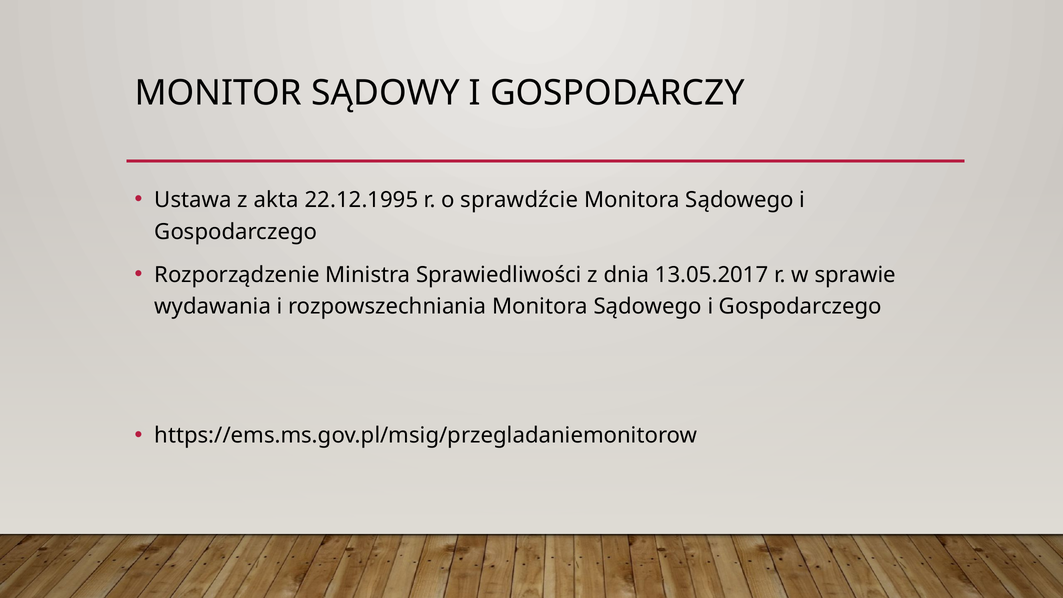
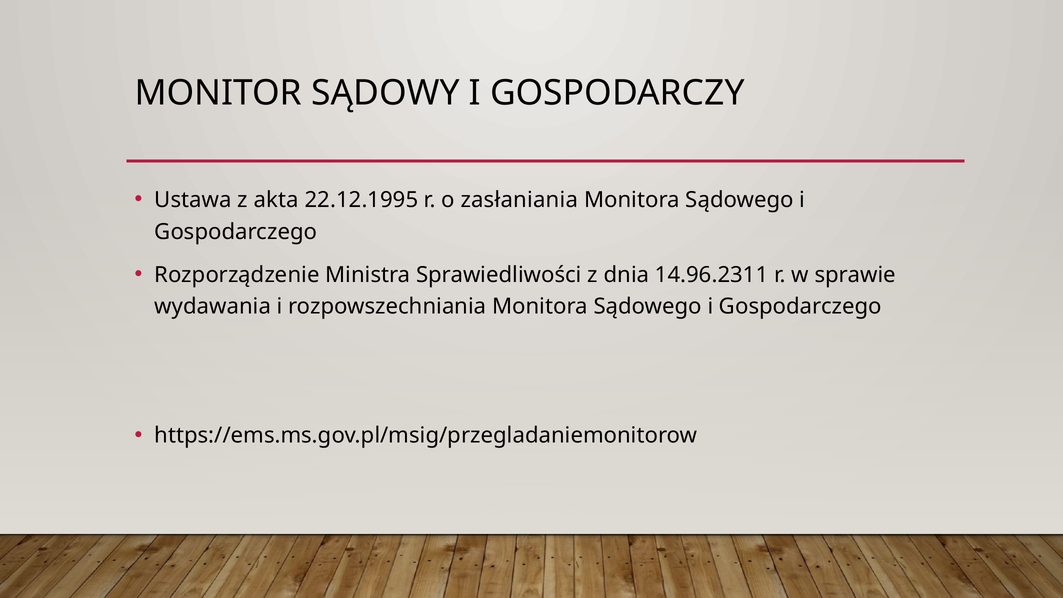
sprawdźcie: sprawdźcie -> zasłaniania (519, 200)
13.05.2017: 13.05.2017 -> 14.96.2311 (712, 275)
